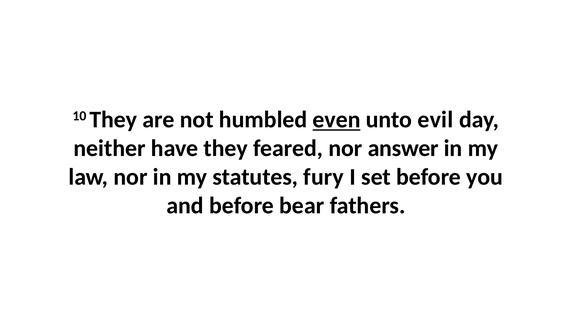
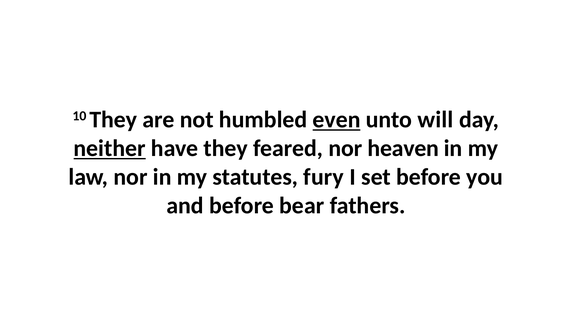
evil: evil -> will (435, 120)
neither underline: none -> present (110, 148)
answer: answer -> heaven (403, 148)
